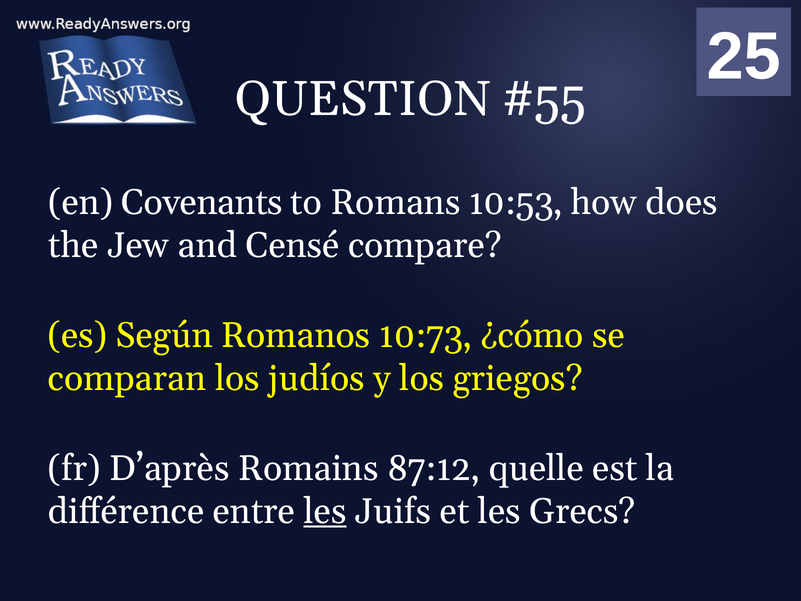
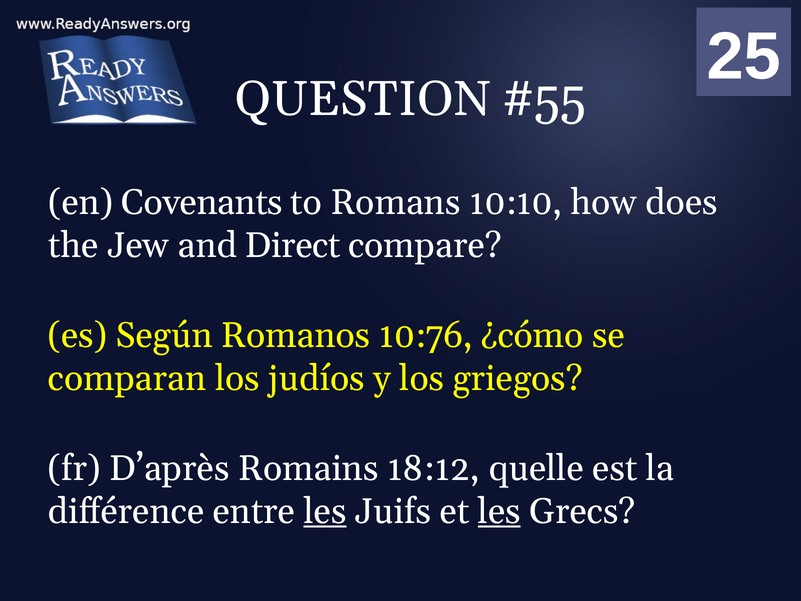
10:53: 10:53 -> 10:10 (516, 203)
Censé: Censé -> Direct (293, 245)
10:73: 10:73 -> 10:76 (426, 335)
87:12: 87:12 -> 18:12 (433, 468)
les underline: none -> present (499, 511)
